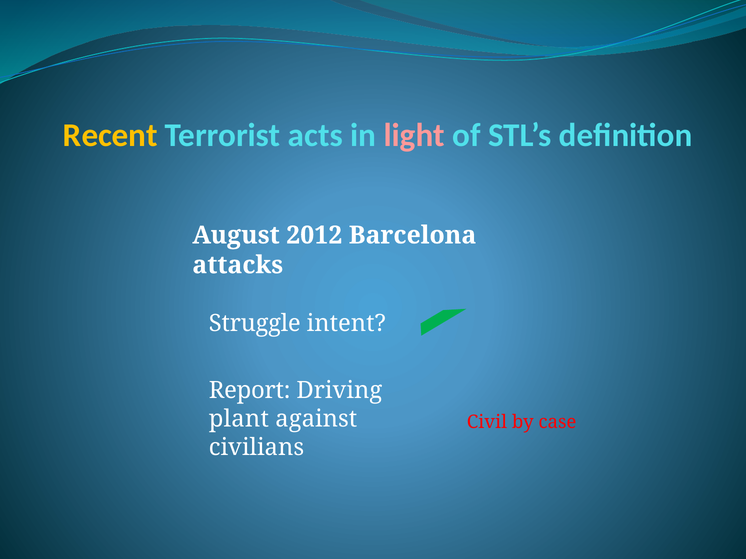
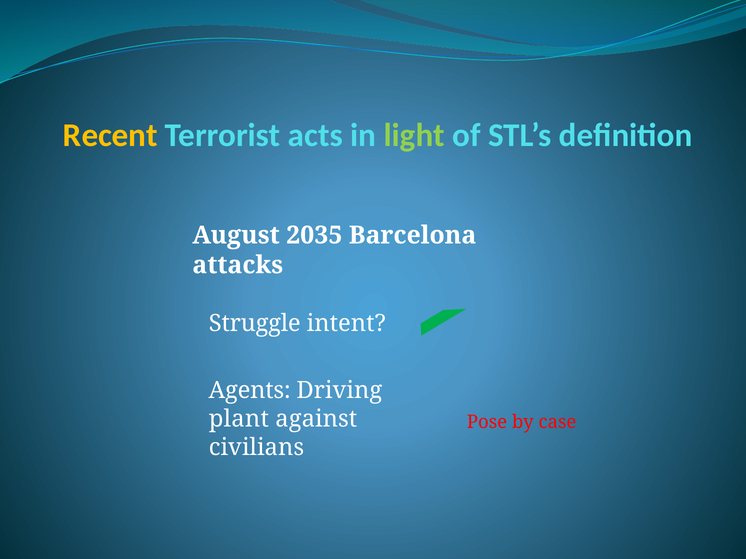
light colour: pink -> light green (414, 135)
2012: 2012 -> 2035 (314, 235)
Report: Report -> Agents (250, 391)
Civil: Civil -> Pose (487, 422)
